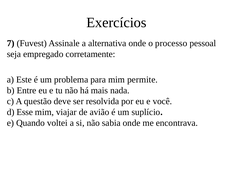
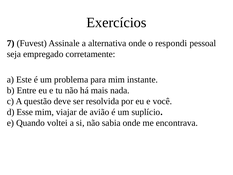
processo: processo -> respondi (171, 43)
permite: permite -> instante (143, 79)
